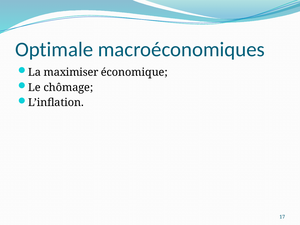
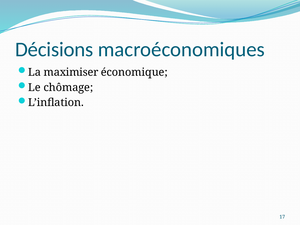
Optimale: Optimale -> Décisions (54, 50)
